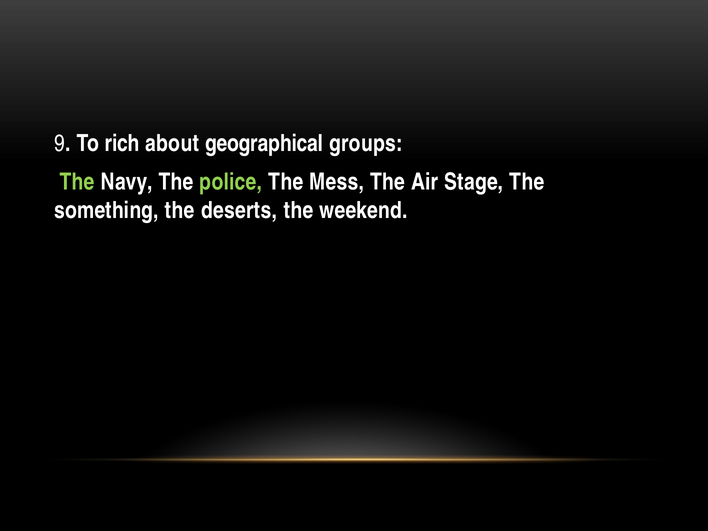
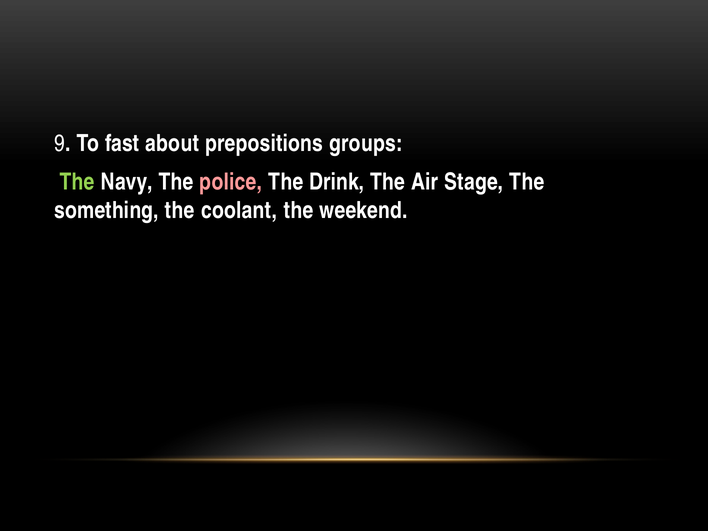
rich: rich -> fast (122, 143)
geographical: geographical -> prepositions (264, 143)
police colour: light green -> pink (231, 182)
Mess: Mess -> Drink (337, 182)
deserts: deserts -> coolant (239, 211)
